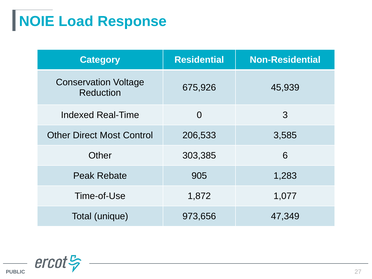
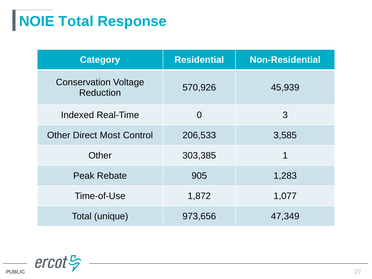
NOIE Load: Load -> Total (76, 21)
675,926: 675,926 -> 570,926 (199, 87)
6: 6 -> 1 (285, 156)
